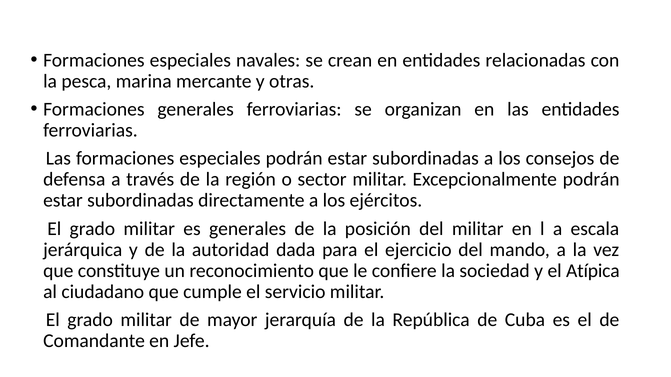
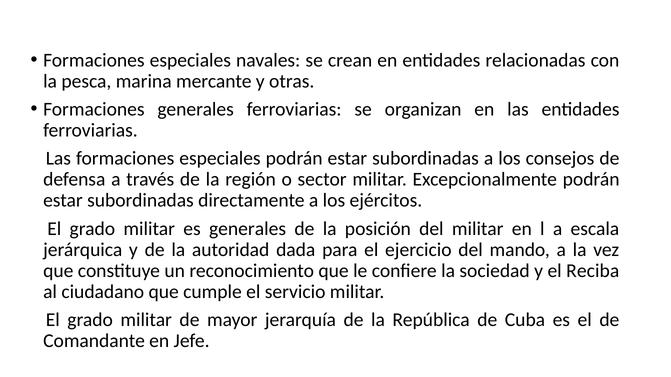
Atípica: Atípica -> Reciba (593, 271)
